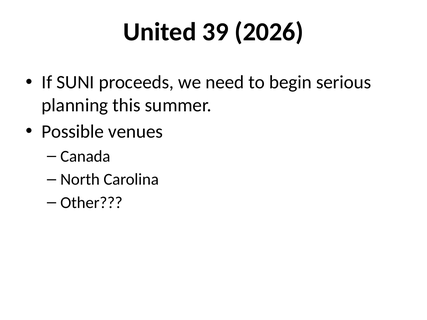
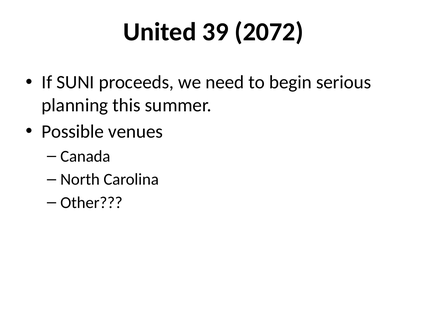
2026: 2026 -> 2072 (269, 32)
